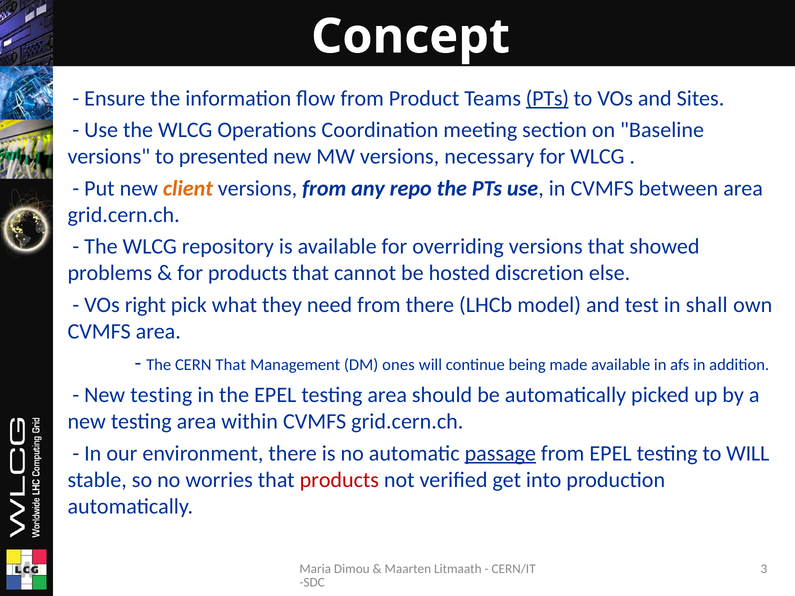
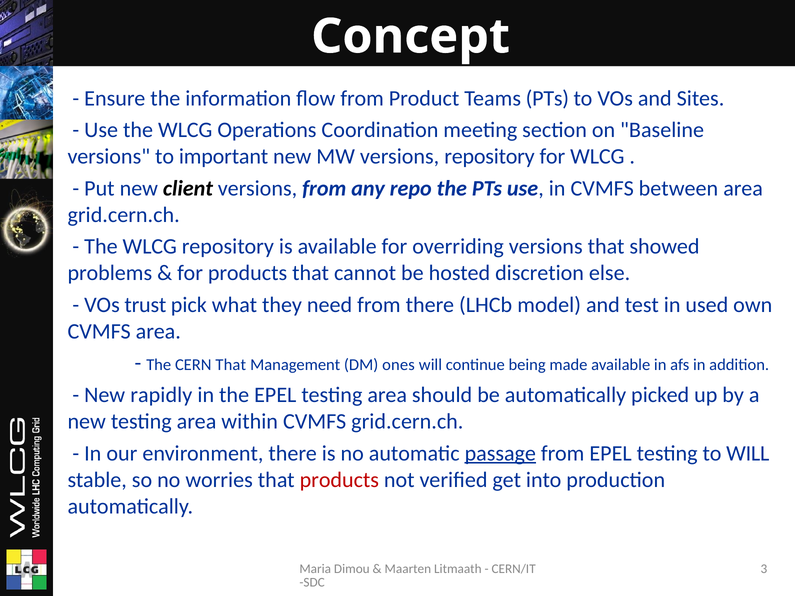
PTs underline: present -> none (547, 98)
presented: presented -> important (224, 157)
versions necessary: necessary -> repository (489, 157)
client colour: orange -> black (188, 188)
right: right -> trust (145, 305)
shall: shall -> used (707, 305)
testing: testing -> rapidly (161, 395)
